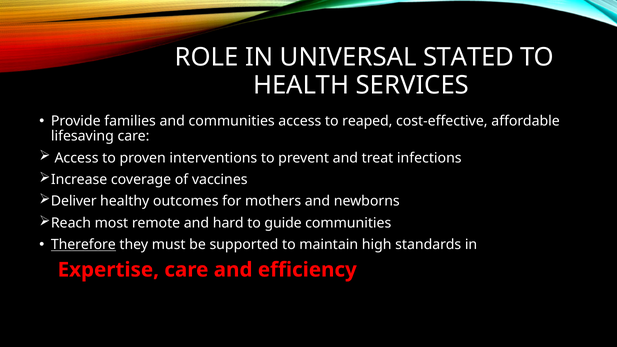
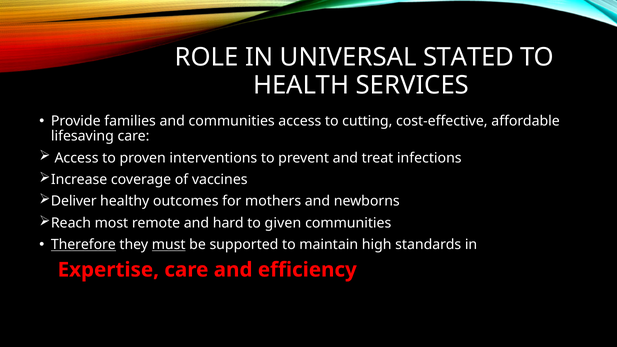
reaped: reaped -> cutting (367, 121)
guide: guide -> given (283, 223)
must underline: none -> present (169, 245)
